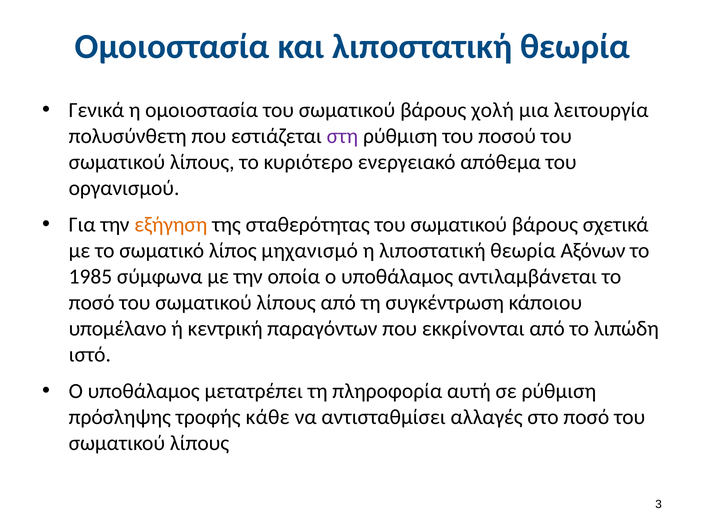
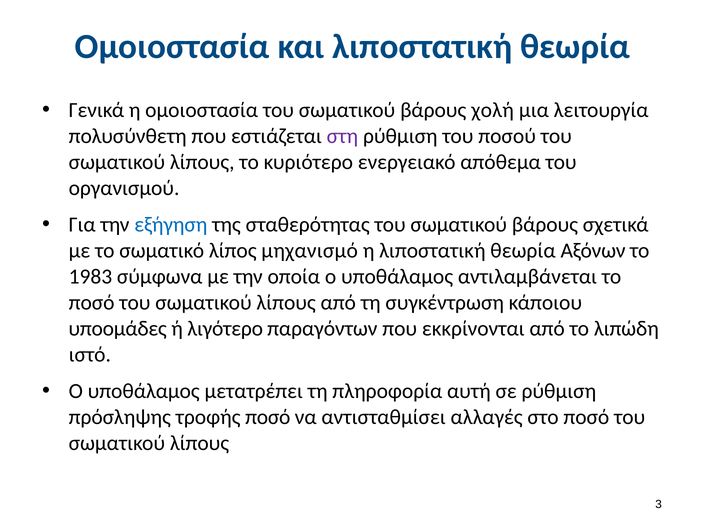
εξήγηση colour: orange -> blue (171, 225)
1985: 1985 -> 1983 (90, 277)
υπομέλανο: υπομέλανο -> υποομάδες (118, 329)
κεντρική: κεντρική -> λιγότερο (225, 329)
τροφής κάθε: κάθε -> ποσό (268, 417)
